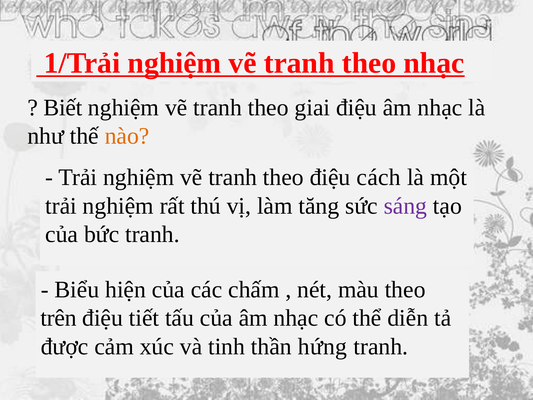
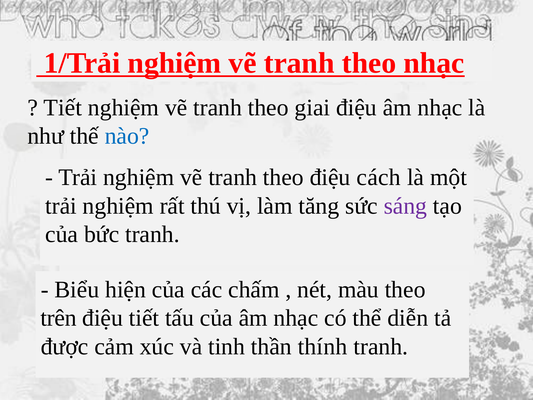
Biết: Biết -> Tiết (63, 108)
nào colour: orange -> blue (127, 136)
hứng: hứng -> thính (323, 346)
